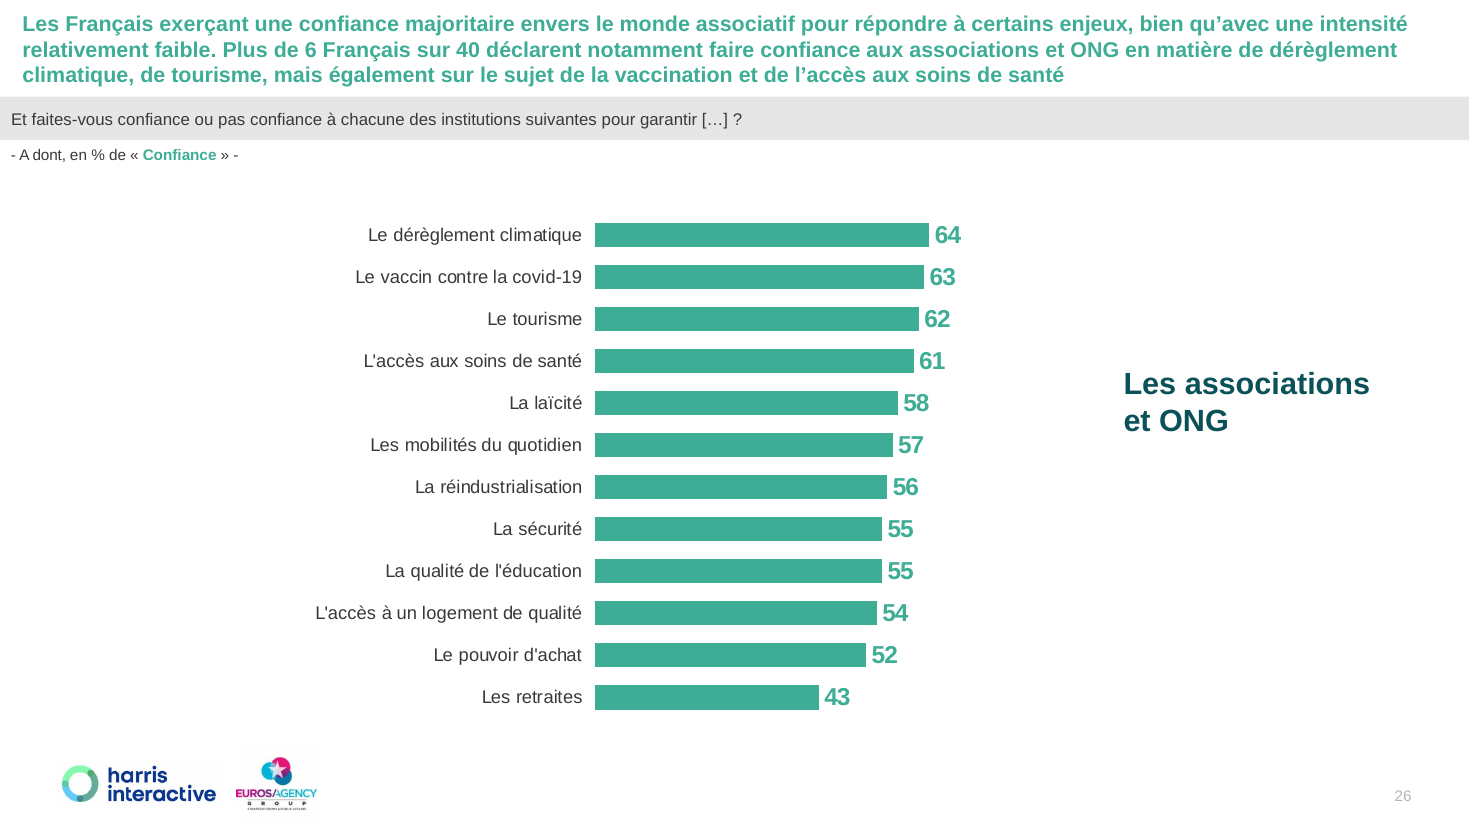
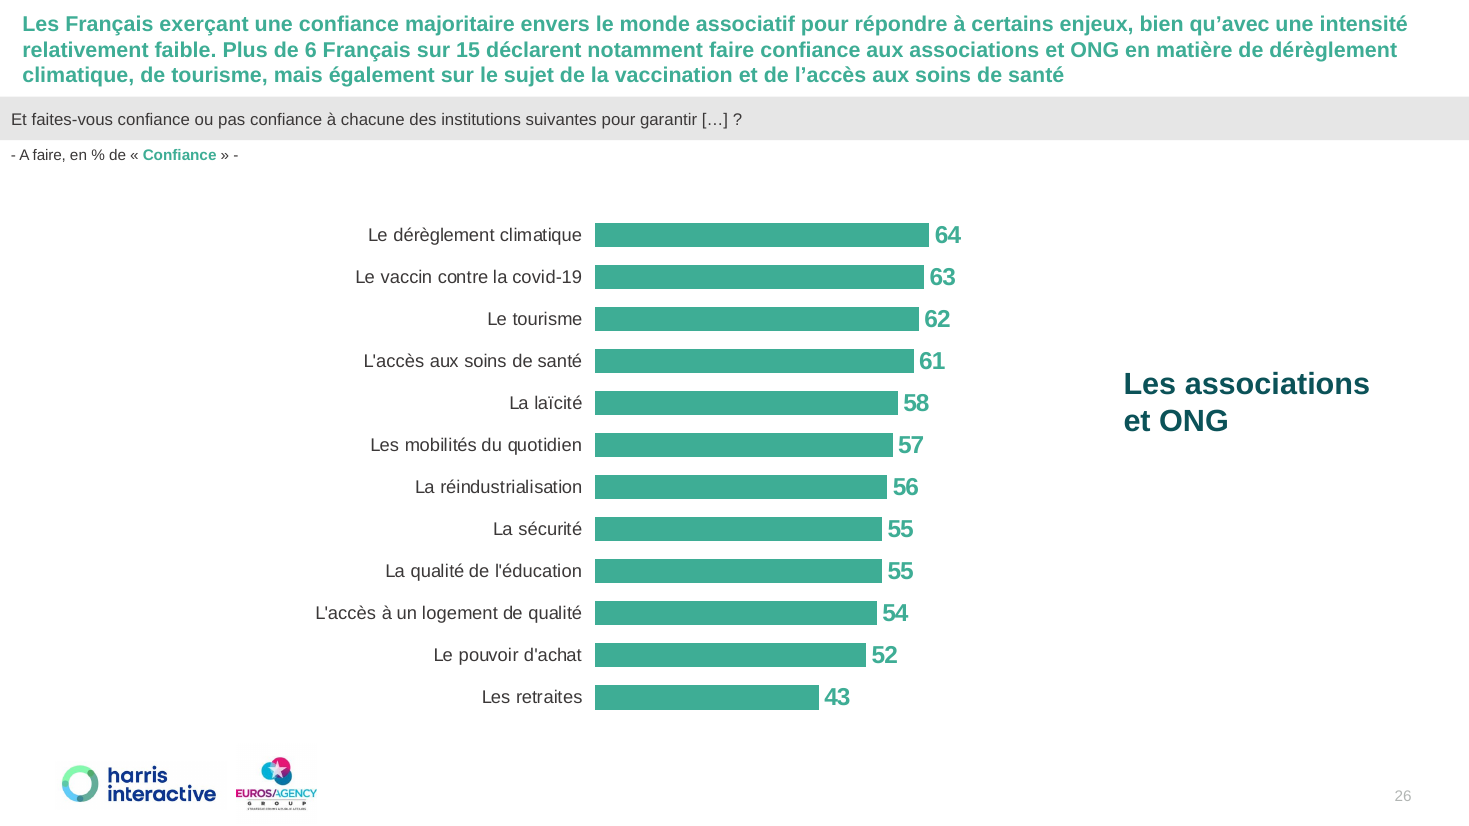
40: 40 -> 15 (468, 50)
A dont: dont -> faire (49, 156)
